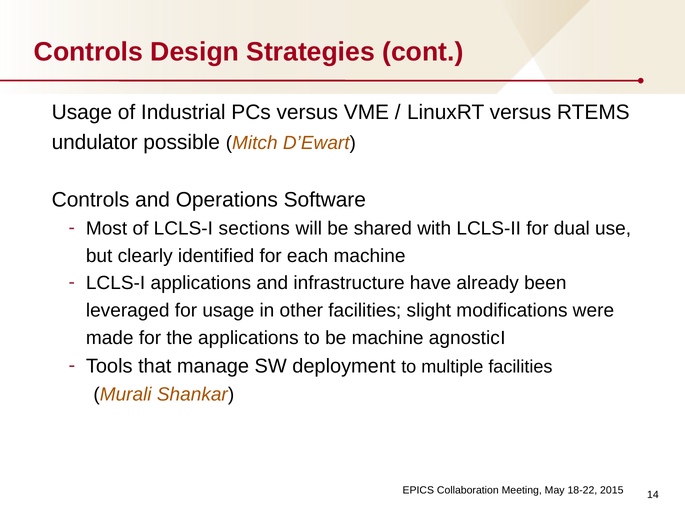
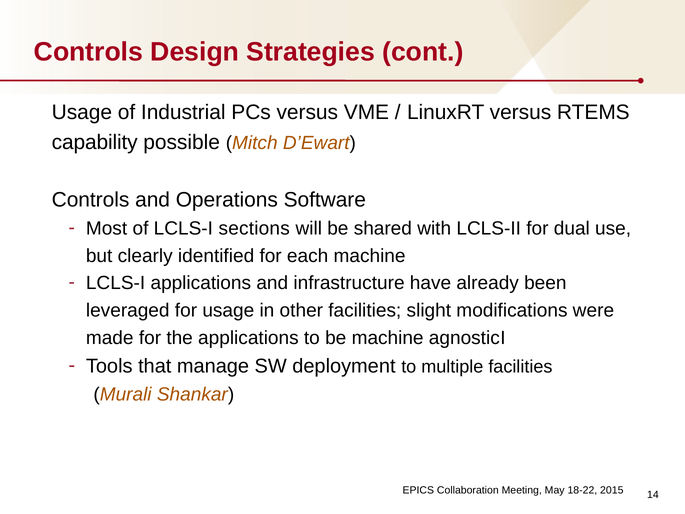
undulator: undulator -> capability (95, 142)
